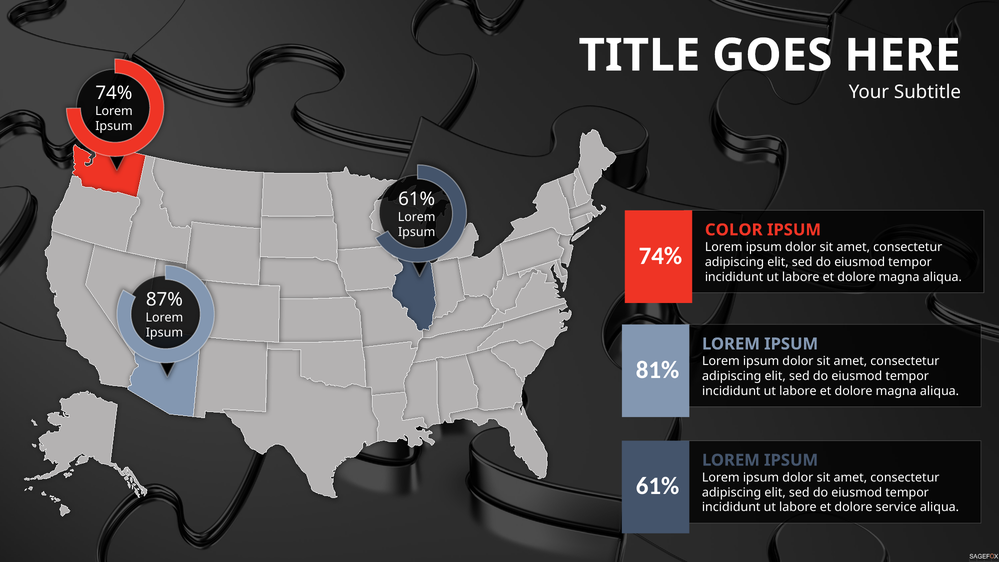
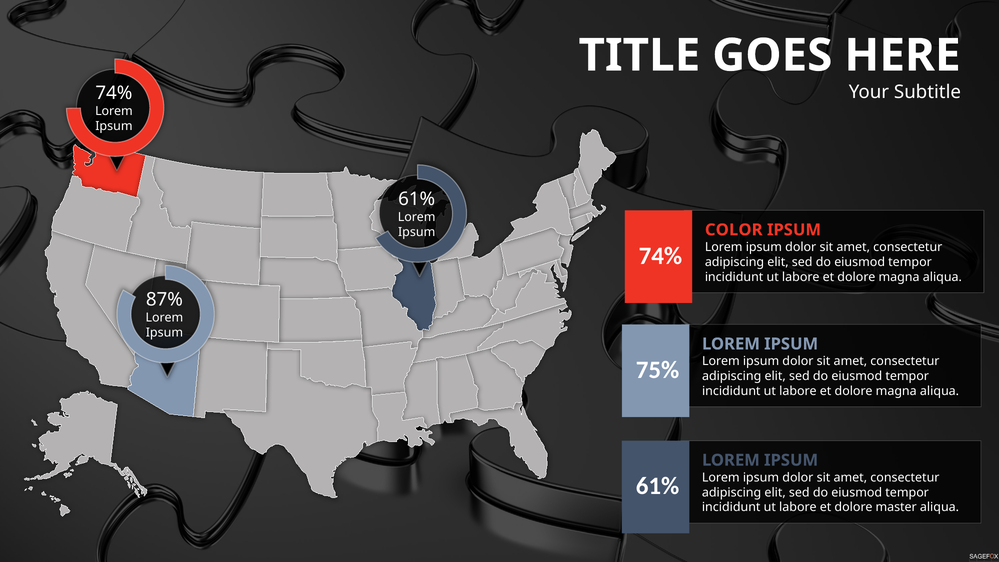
81%: 81% -> 75% (658, 370)
service: service -> master (896, 507)
